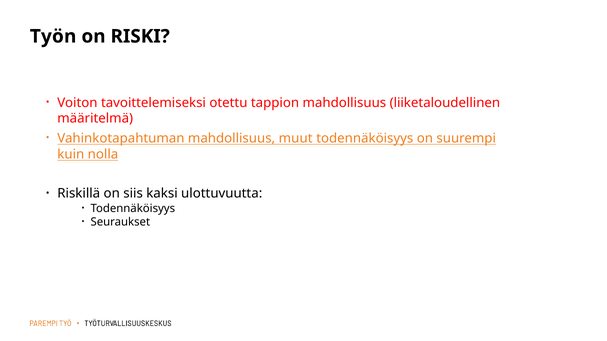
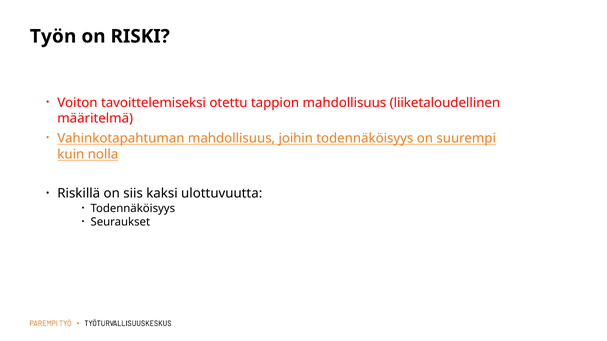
muut: muut -> joihin (296, 138)
